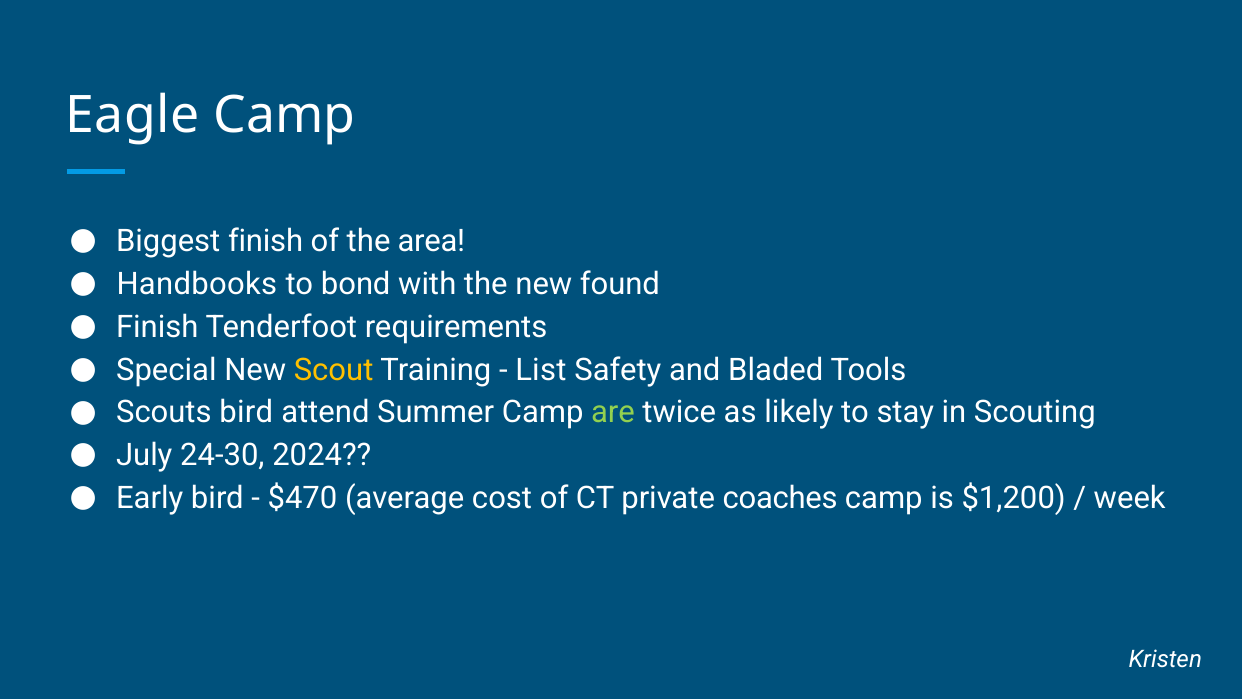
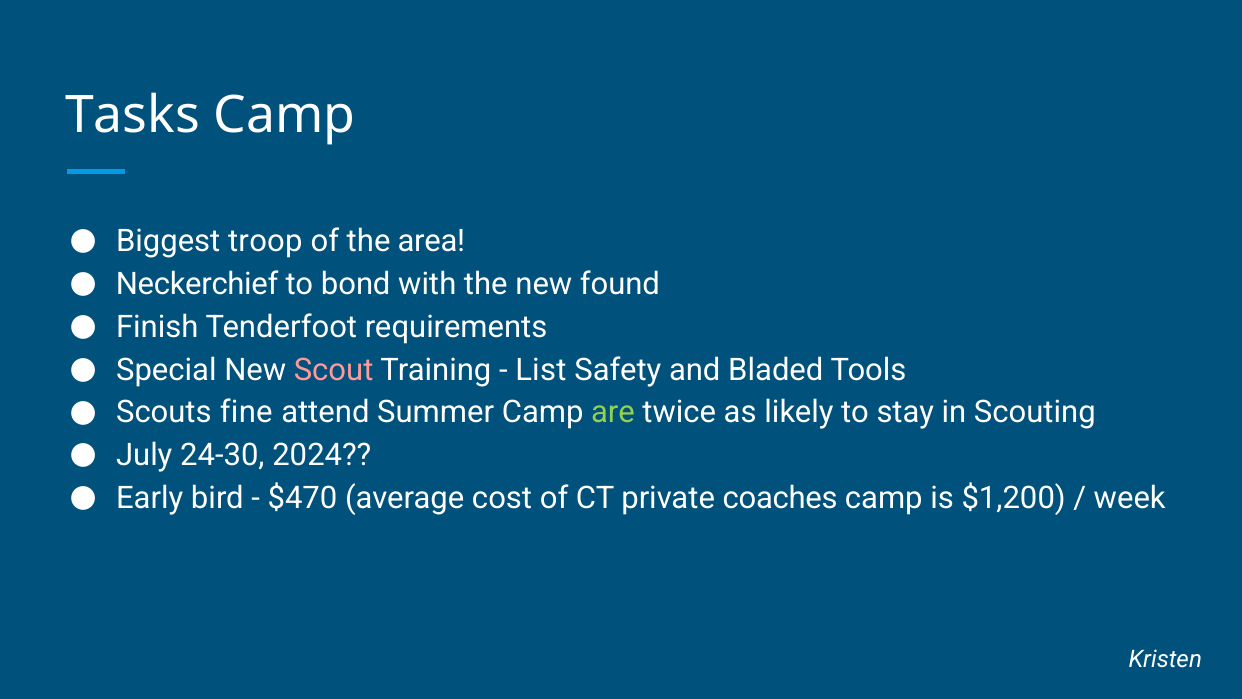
Eagle: Eagle -> Tasks (133, 115)
Biggest finish: finish -> troop (265, 241)
Handbooks: Handbooks -> Neckerchief (197, 284)
Scout colour: yellow -> pink (334, 370)
Scouts bird: bird -> fine (246, 412)
